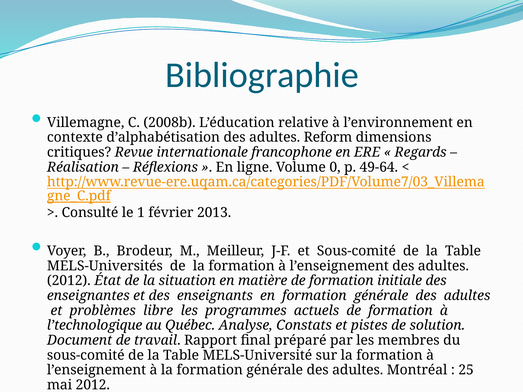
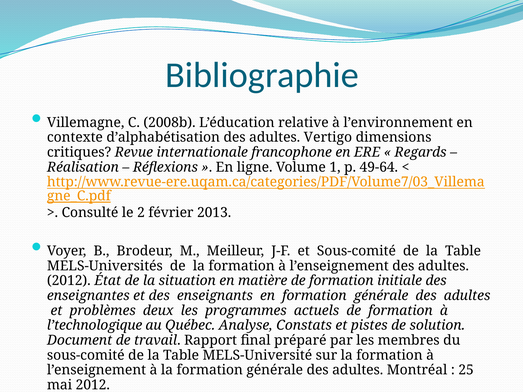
Reform: Reform -> Vertigo (328, 137)
0: 0 -> 1 (335, 167)
1: 1 -> 2 (141, 213)
libre: libre -> deux (158, 311)
